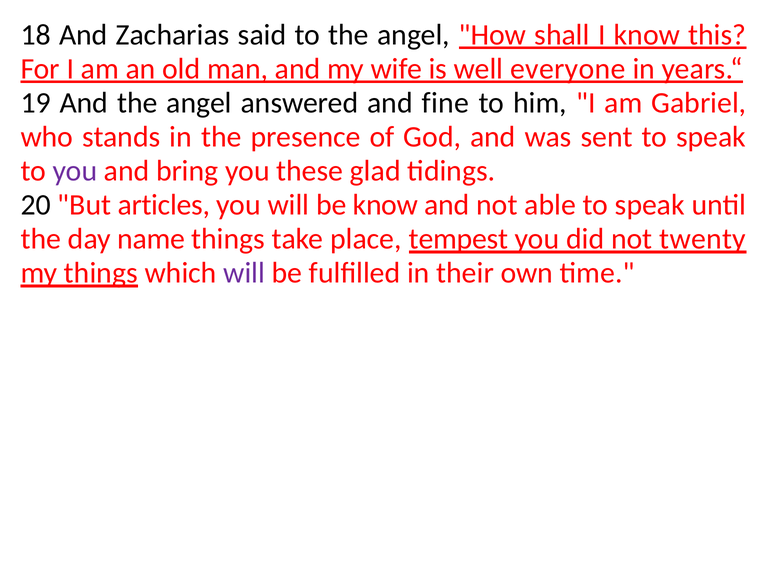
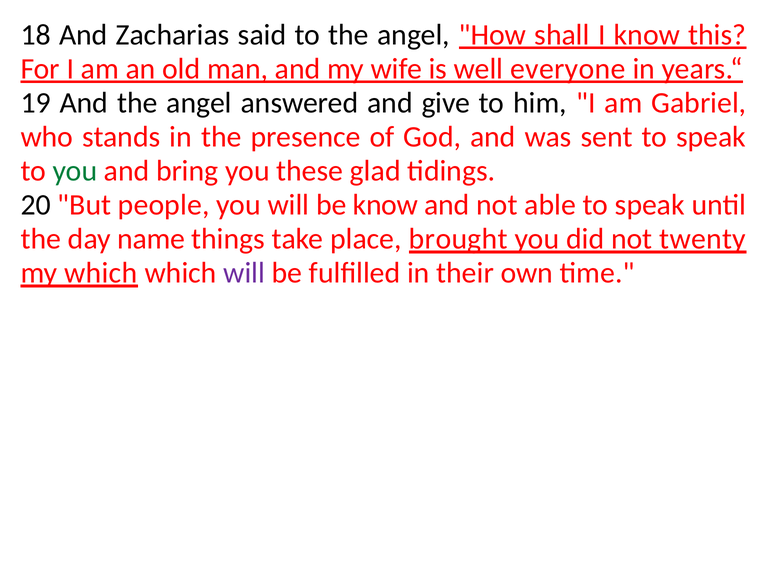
fine: fine -> give (446, 103)
you colour: purple -> green (75, 171)
articles: articles -> people (164, 205)
tempest: tempest -> brought (458, 239)
my things: things -> which (101, 273)
